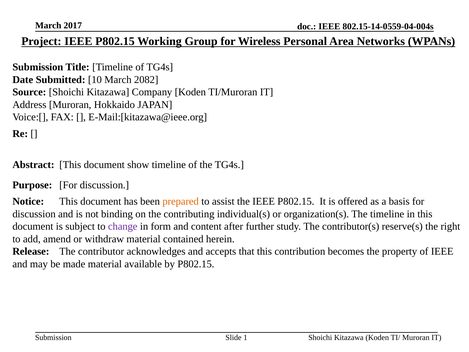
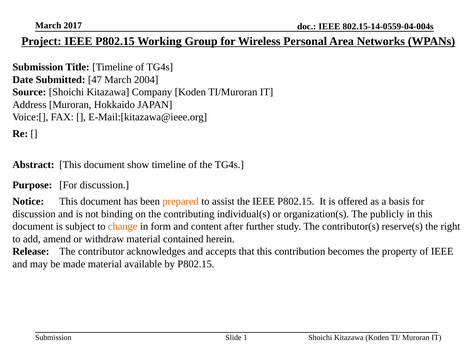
10: 10 -> 47 (95, 80)
2082: 2082 -> 2004 (146, 80)
The timeline: timeline -> publicly (387, 214)
change colour: purple -> orange (123, 226)
